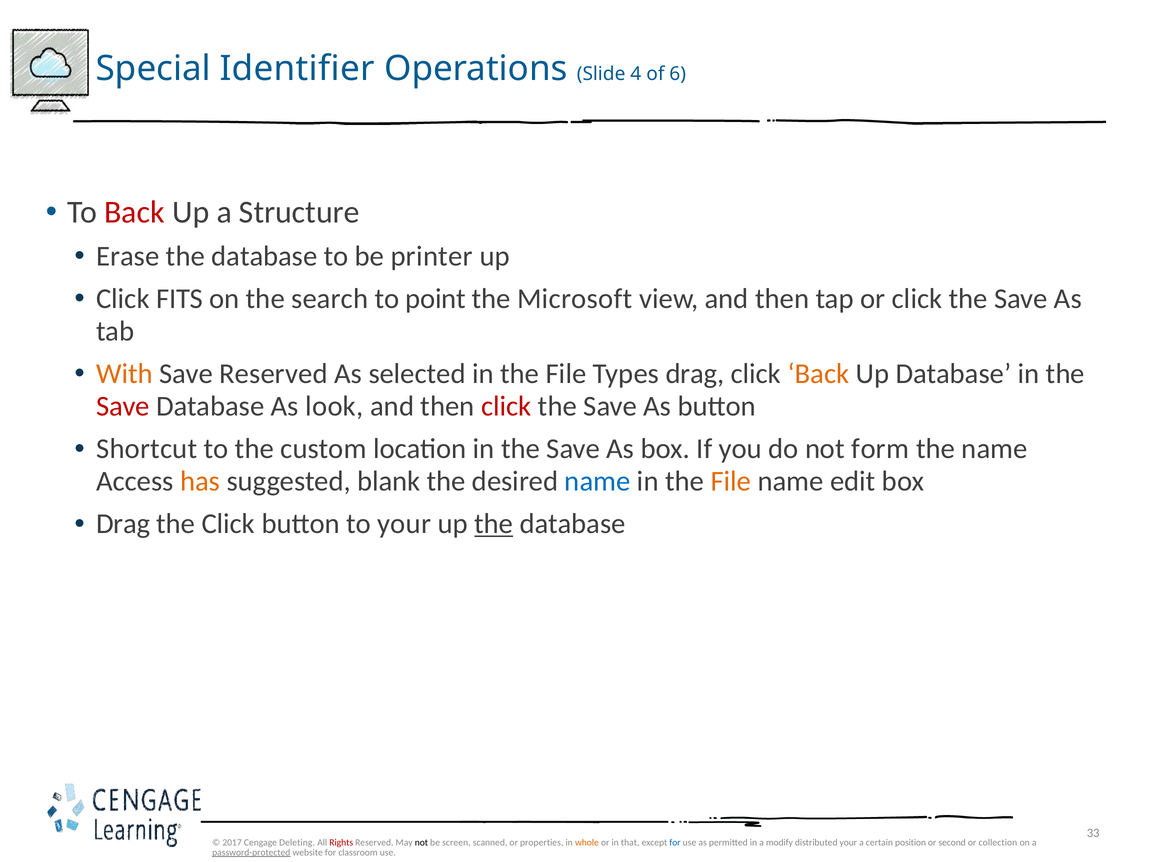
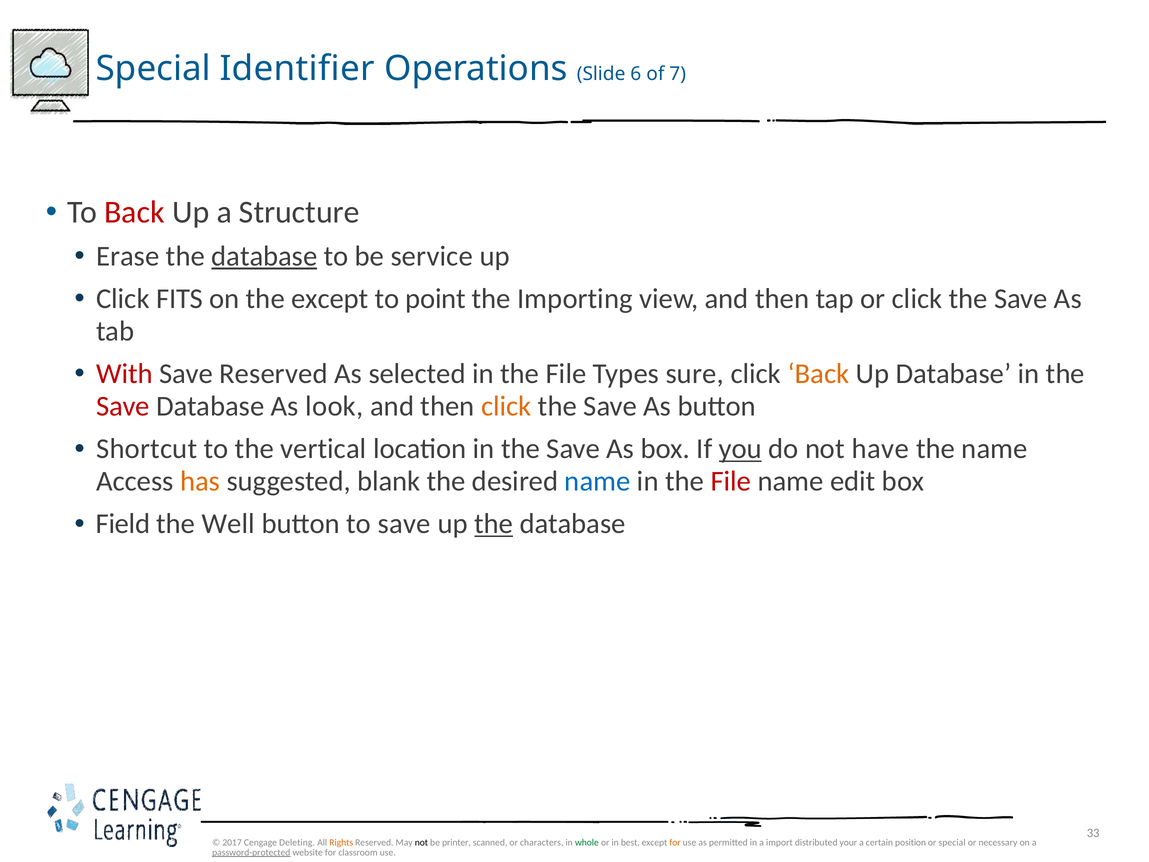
4: 4 -> 6 (636, 74)
6: 6 -> 7 (678, 74)
database underline: none -> present (264, 256)
printer: printer -> service (432, 256)
the search: search -> except (330, 298)
Microsoft: Microsoft -> Importing (575, 298)
With colour: orange -> red (125, 374)
Types drag: drag -> sure (695, 374)
click colour: red -> orange (506, 406)
custom: custom -> vertical (323, 449)
you underline: none -> present (740, 449)
form: form -> have (880, 449)
File colour: orange -> red (731, 481)
Drag: Drag -> Field (123, 524)
the Click: Click -> Well (228, 524)
to your: your -> save (404, 524)
Rights colour: red -> orange (341, 843)
screen: screen -> printer (456, 843)
properties: properties -> characters (542, 843)
whole colour: orange -> green (587, 843)
that: that -> best (630, 843)
for colour: blue -> orange (675, 843)
modify: modify -> import (779, 843)
or second: second -> special (952, 843)
collection: collection -> necessary (998, 843)
